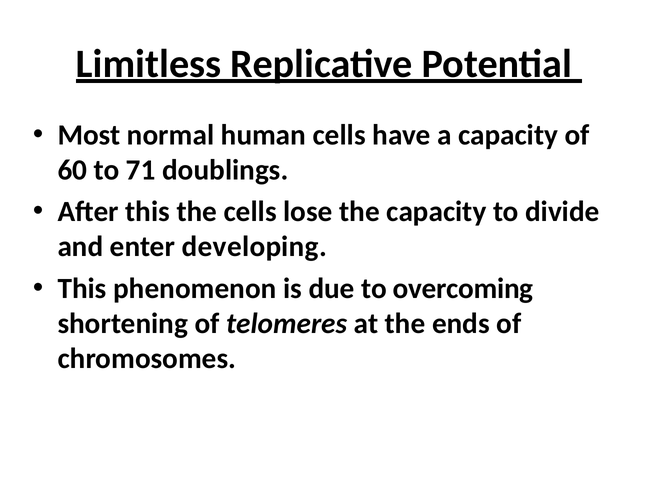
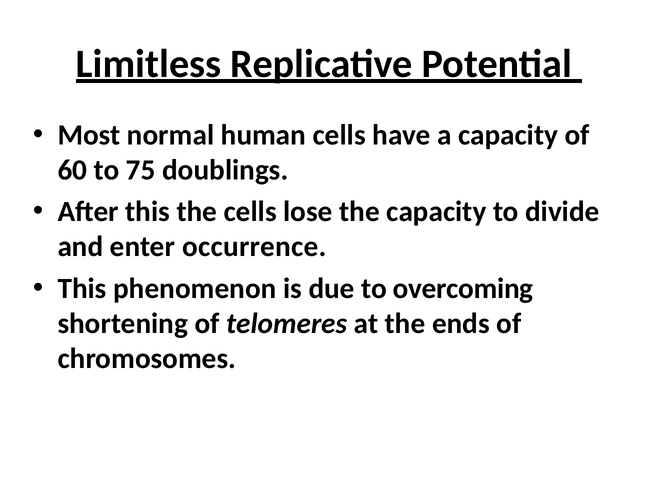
71: 71 -> 75 (141, 170)
developing: developing -> occurrence (254, 247)
